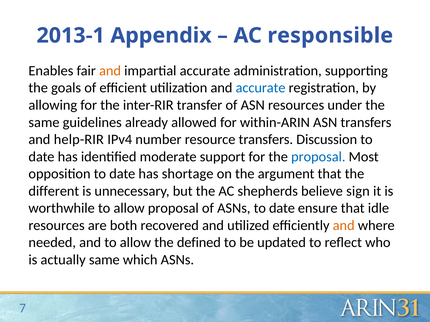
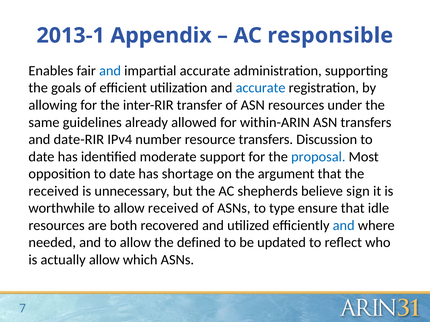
and colour: orange -> blue (110, 71)
help-RIR: help-RIR -> date-RIR (79, 140)
different: different -> received (54, 191)
allow proposal: proposal -> received (173, 208)
ASNs to date: date -> type (282, 208)
and colour: orange -> blue (344, 226)
actually same: same -> allow (104, 260)
